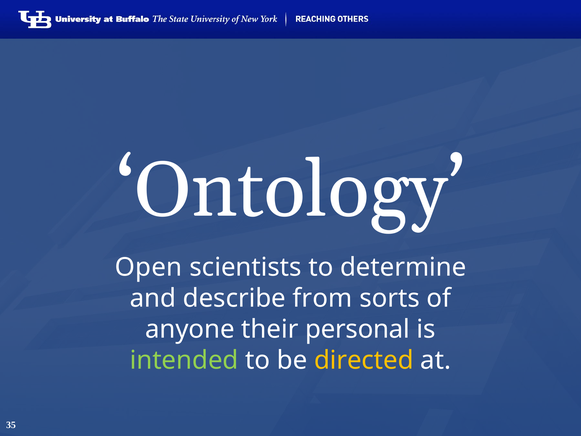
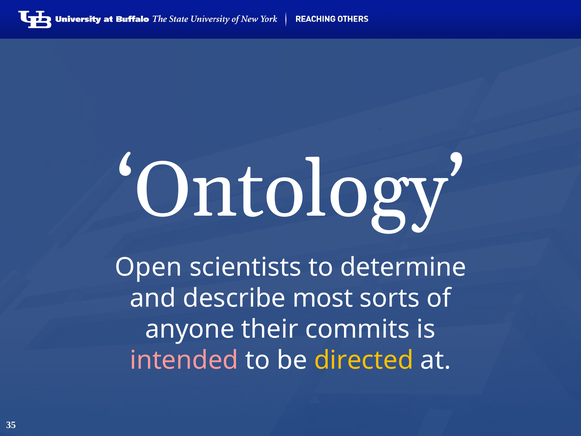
from: from -> most (323, 298)
personal: personal -> commits (357, 329)
intended colour: light green -> pink (184, 360)
